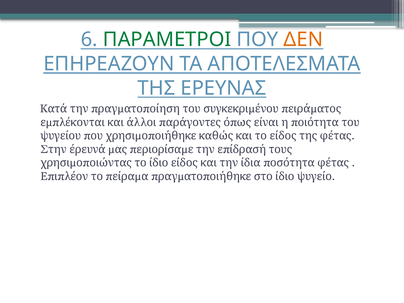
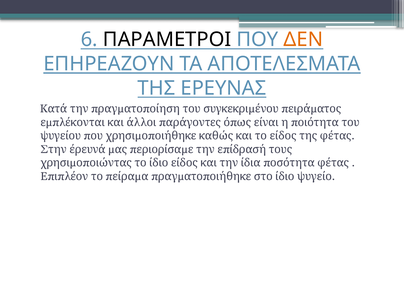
ΠΑΡΑΜΕΤΡΟΙ colour: green -> black (167, 40)
